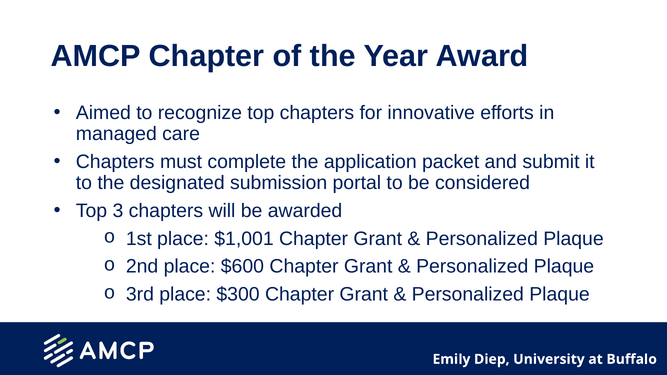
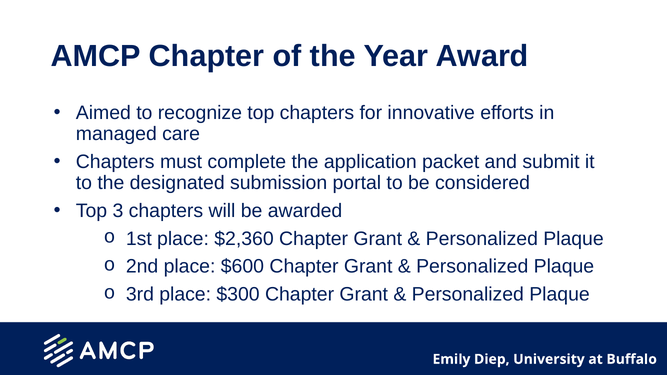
$1,001: $1,001 -> $2,360 (244, 239)
